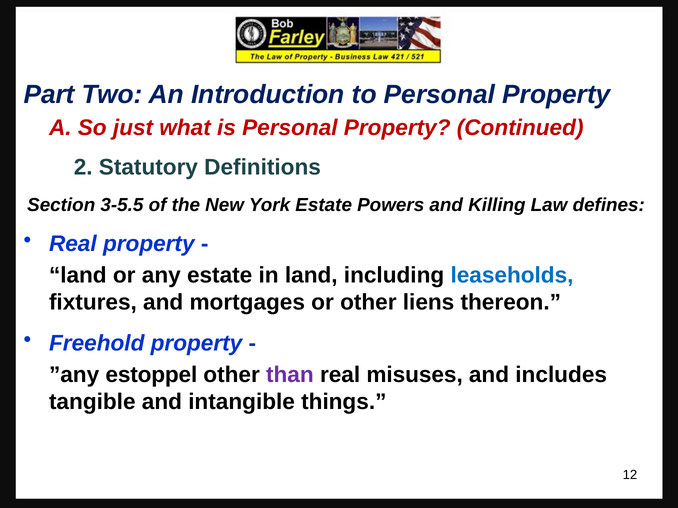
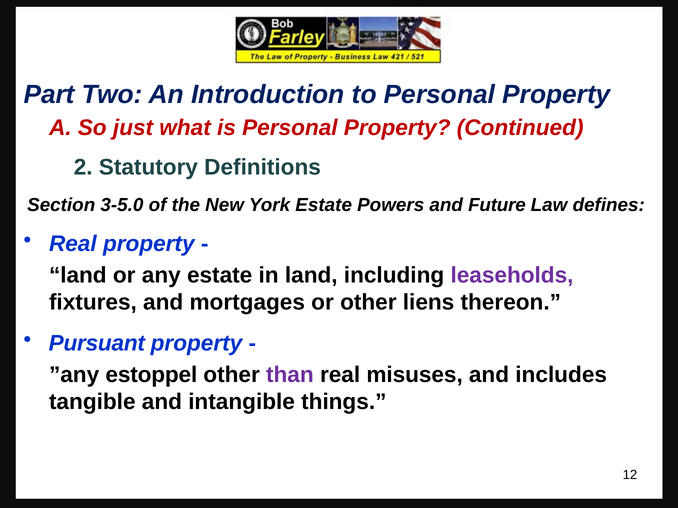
3-5.5: 3-5.5 -> 3-5.0 (122, 205)
Killing: Killing -> Future (497, 205)
leaseholds colour: blue -> purple (512, 276)
Freehold: Freehold -> Pursuant (97, 344)
